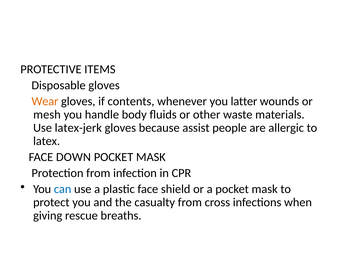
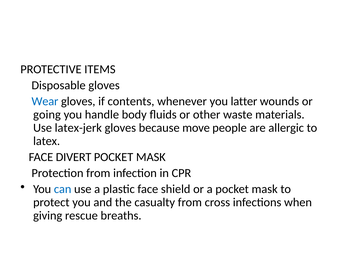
Wear colour: orange -> blue (45, 101)
mesh: mesh -> going (47, 115)
assist: assist -> move (196, 128)
DOWN: DOWN -> DIVERT (74, 157)
